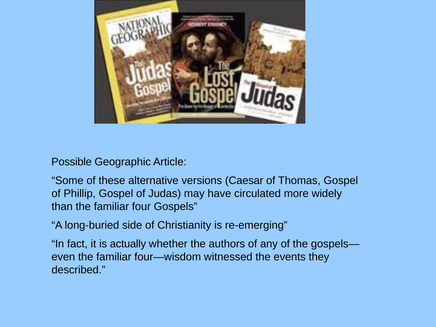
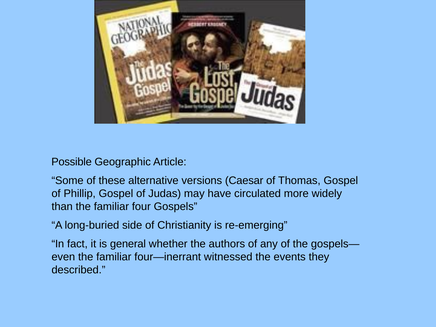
actually: actually -> general (128, 244)
four—wisdom: four—wisdom -> four—inerrant (168, 257)
